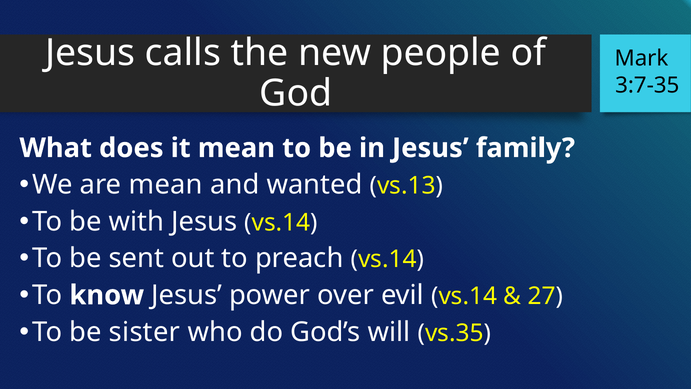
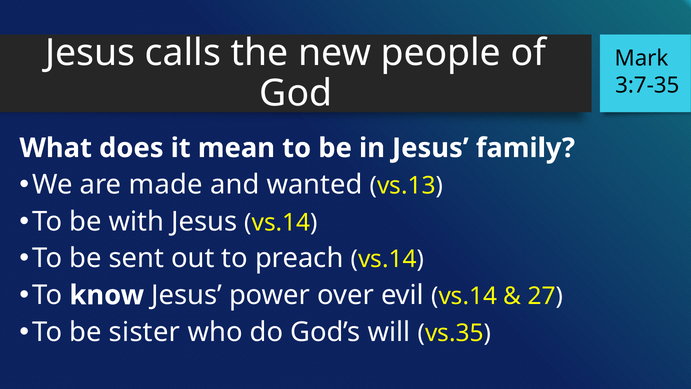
are mean: mean -> made (166, 185)
